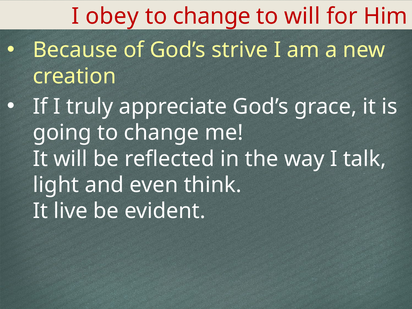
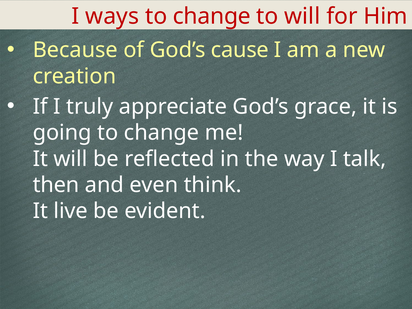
obey: obey -> ways (112, 16)
strive: strive -> cause (240, 50)
light: light -> then (56, 185)
